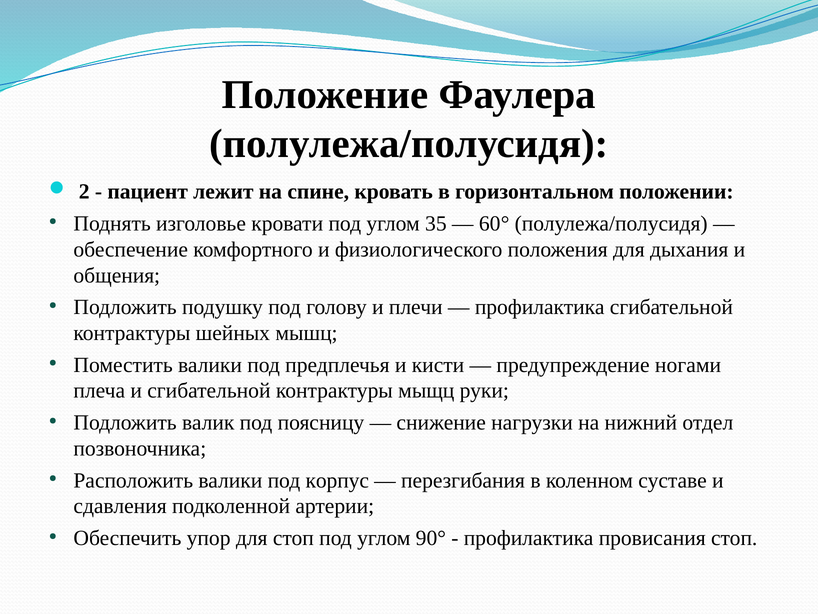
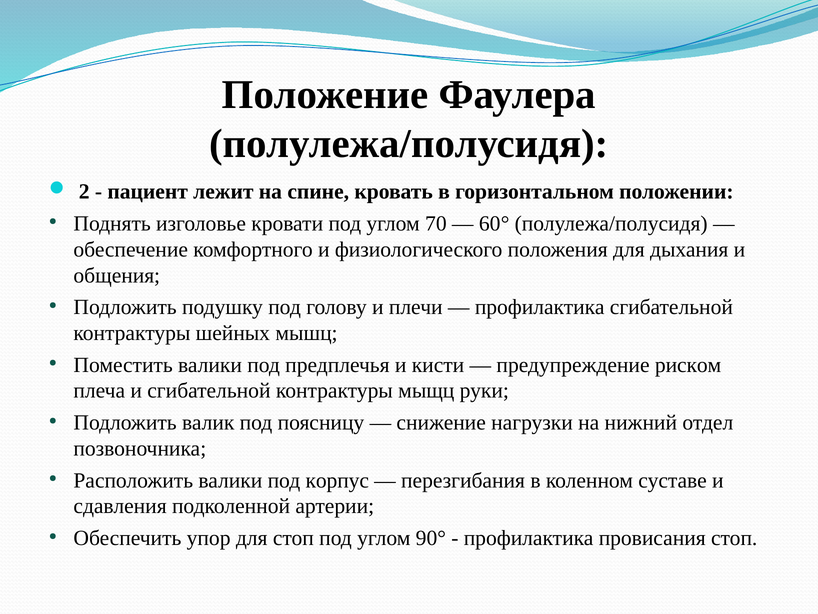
35: 35 -> 70 (436, 223)
ногами: ногами -> риском (688, 365)
